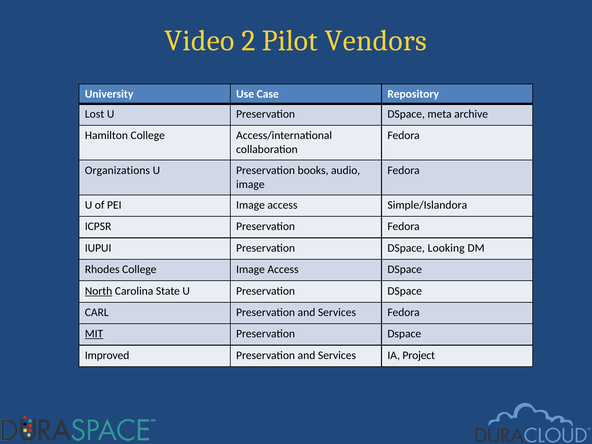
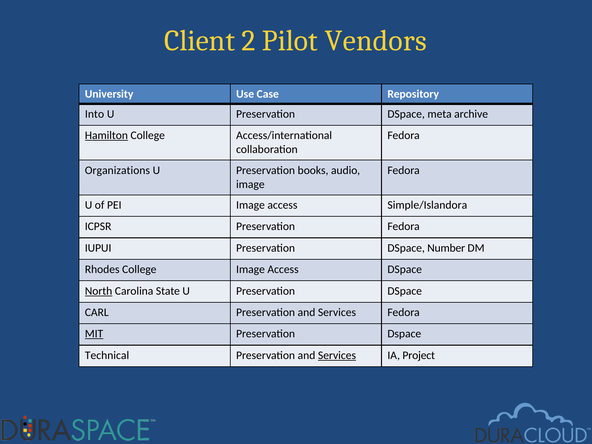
Video: Video -> Client (200, 41)
Lost: Lost -> Into (95, 114)
Hamilton underline: none -> present (106, 135)
Looking: Looking -> Number (446, 248)
Improved: Improved -> Technical (107, 355)
Services underline: none -> present (337, 355)
